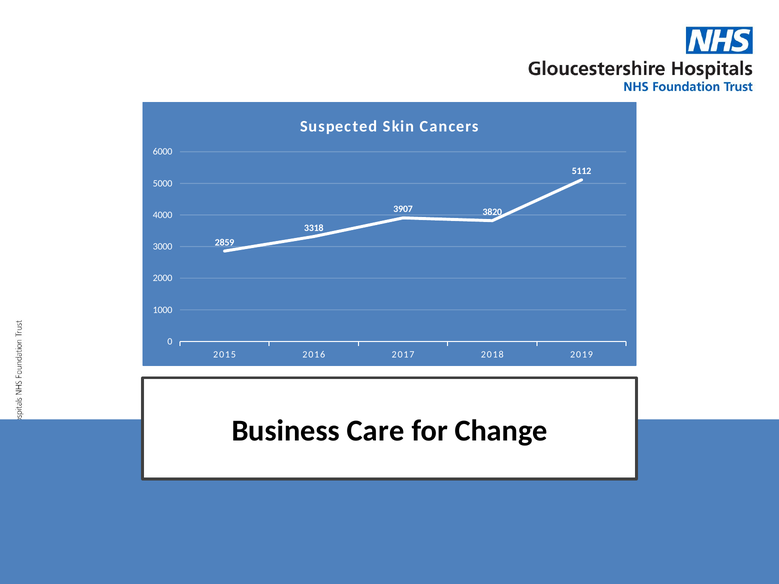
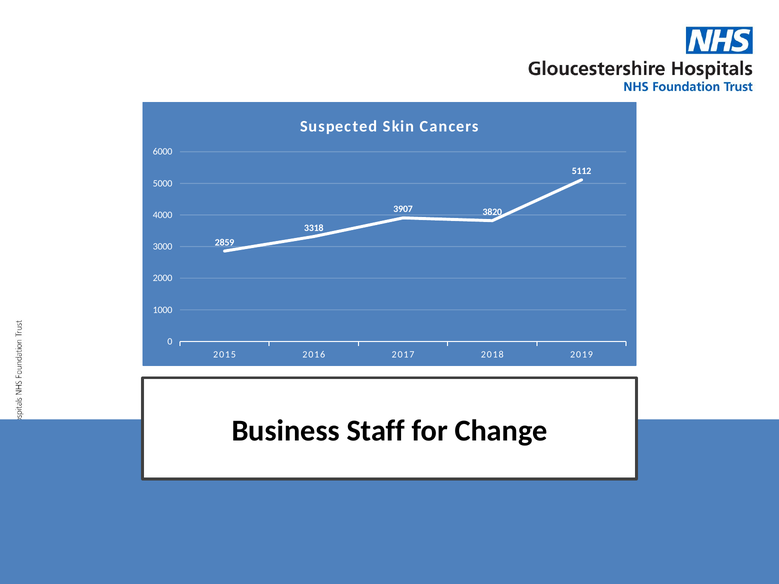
Care: Care -> Staff (376, 431)
